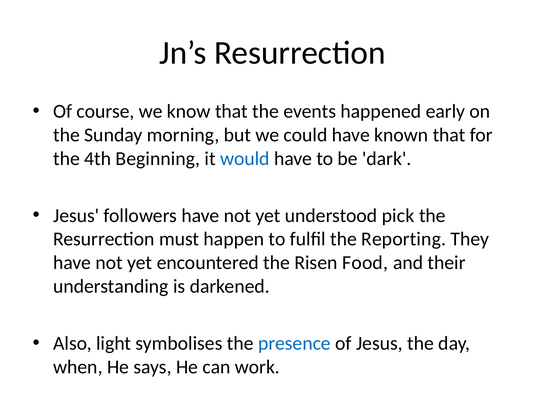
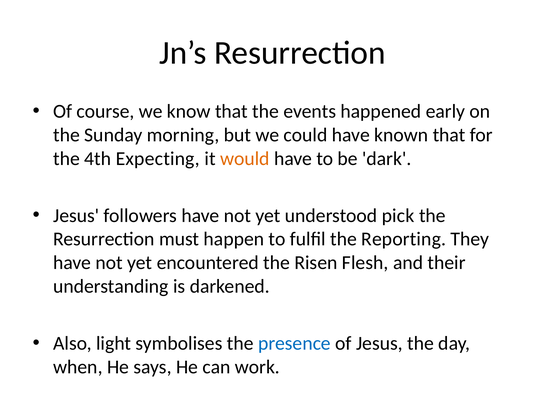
Beginning: Beginning -> Expecting (158, 158)
would colour: blue -> orange (245, 158)
Food: Food -> Flesh (365, 263)
